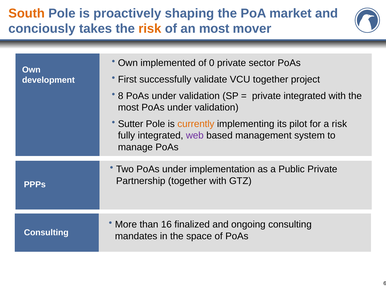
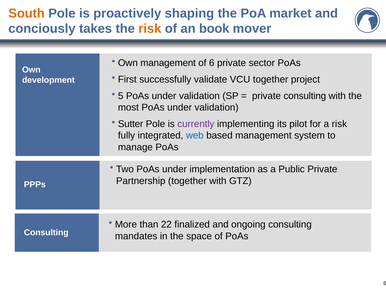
an most: most -> book (214, 29)
Own implemented: implemented -> management (168, 63)
of 0: 0 -> 6 (212, 63)
8: 8 -> 5 (121, 96)
private integrated: integrated -> consulting (305, 96)
currently colour: orange -> purple (196, 124)
web colour: purple -> blue (195, 135)
16: 16 -> 22 (166, 224)
